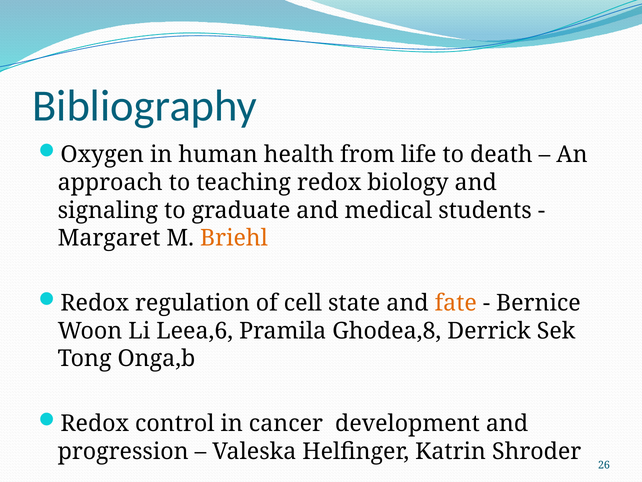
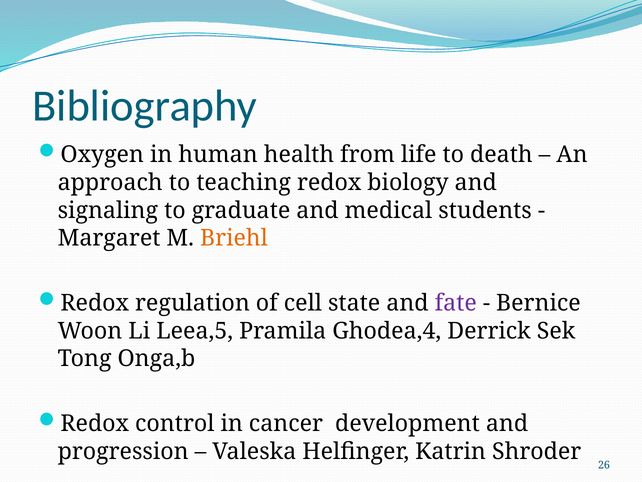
fate colour: orange -> purple (456, 303)
Leea,6: Leea,6 -> Leea,5 (195, 331)
Ghodea,8: Ghodea,8 -> Ghodea,4 (387, 331)
